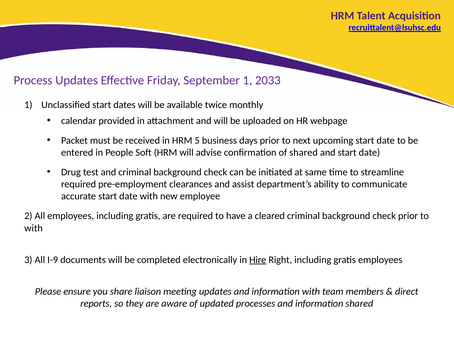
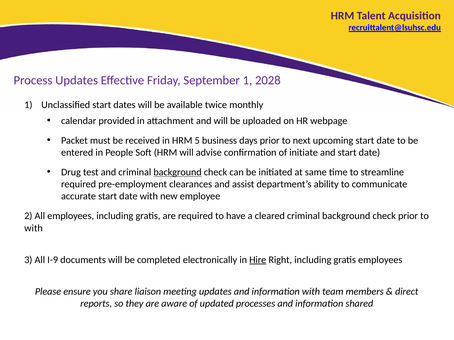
2033: 2033 -> 2028 (268, 80)
of shared: shared -> initiate (304, 153)
background underline: none -> present (178, 172)
